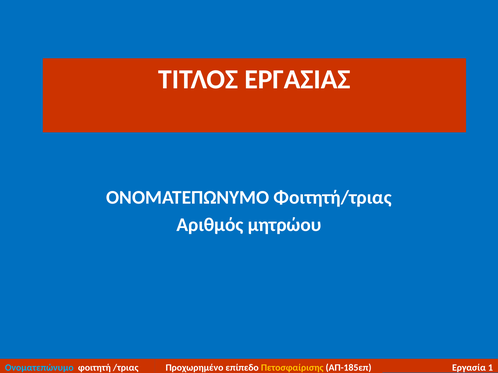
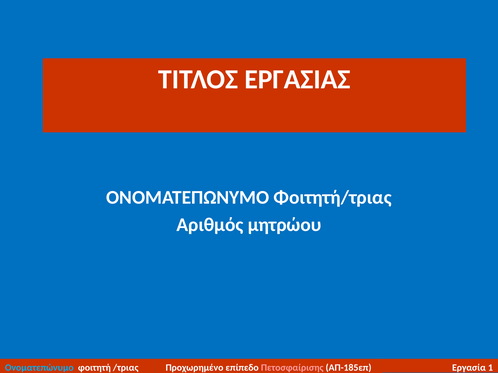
Πετοσφαίρισης colour: yellow -> pink (292, 368)
